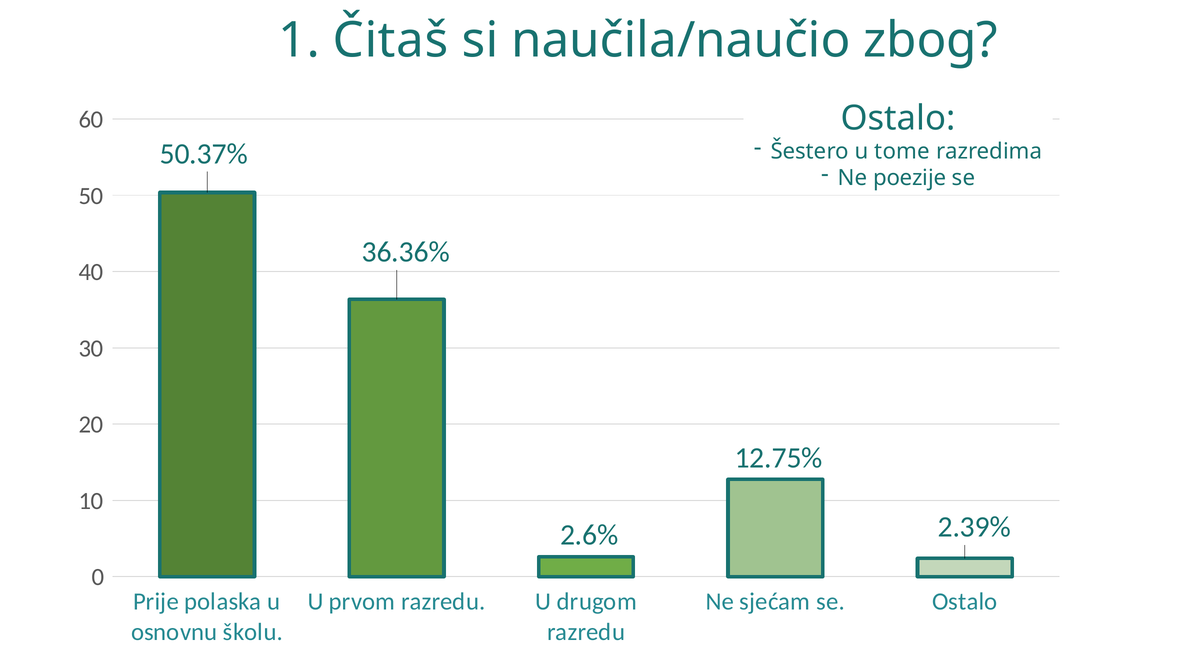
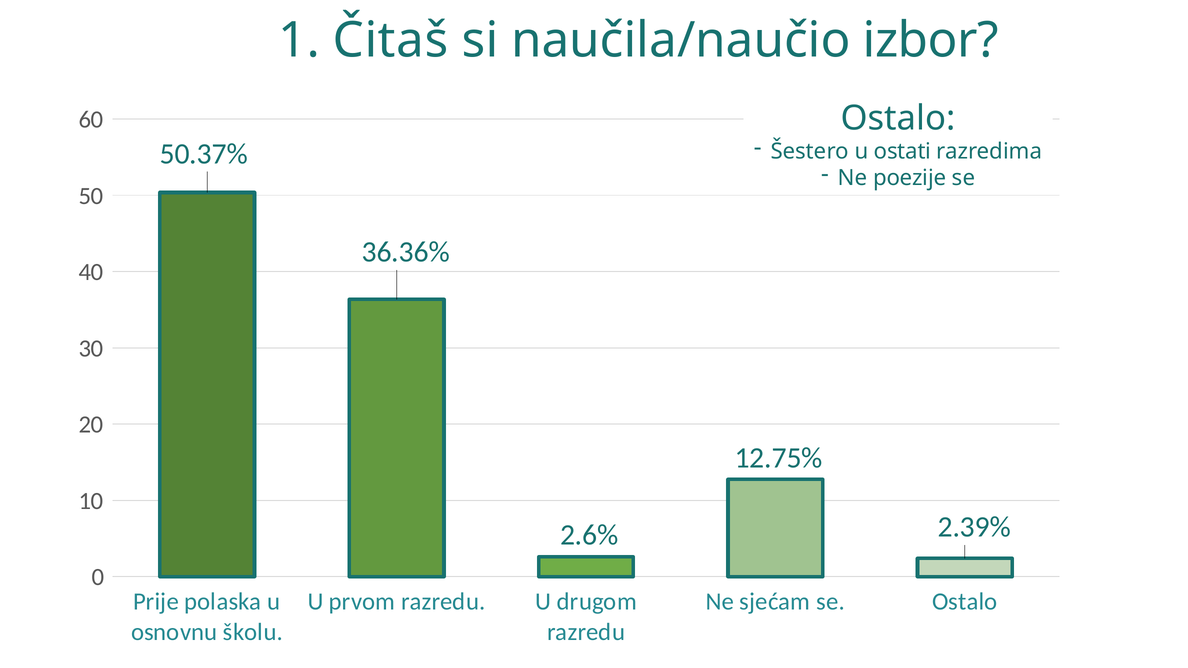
zbog: zbog -> izbor (931, 41)
tome: tome -> ostati (902, 151)
